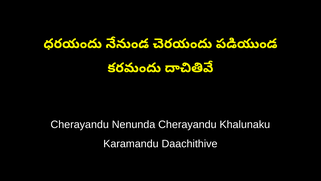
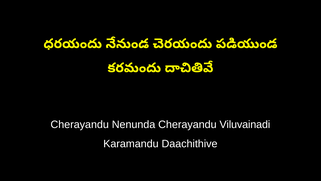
Khalunaku: Khalunaku -> Viluvainadi (245, 124)
